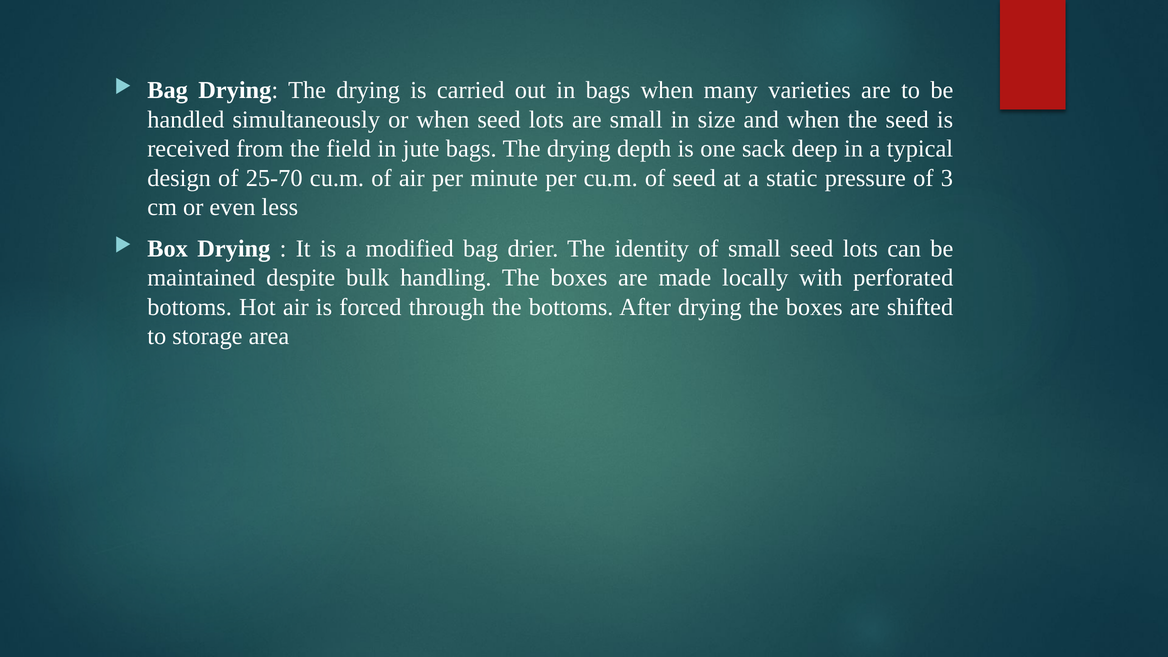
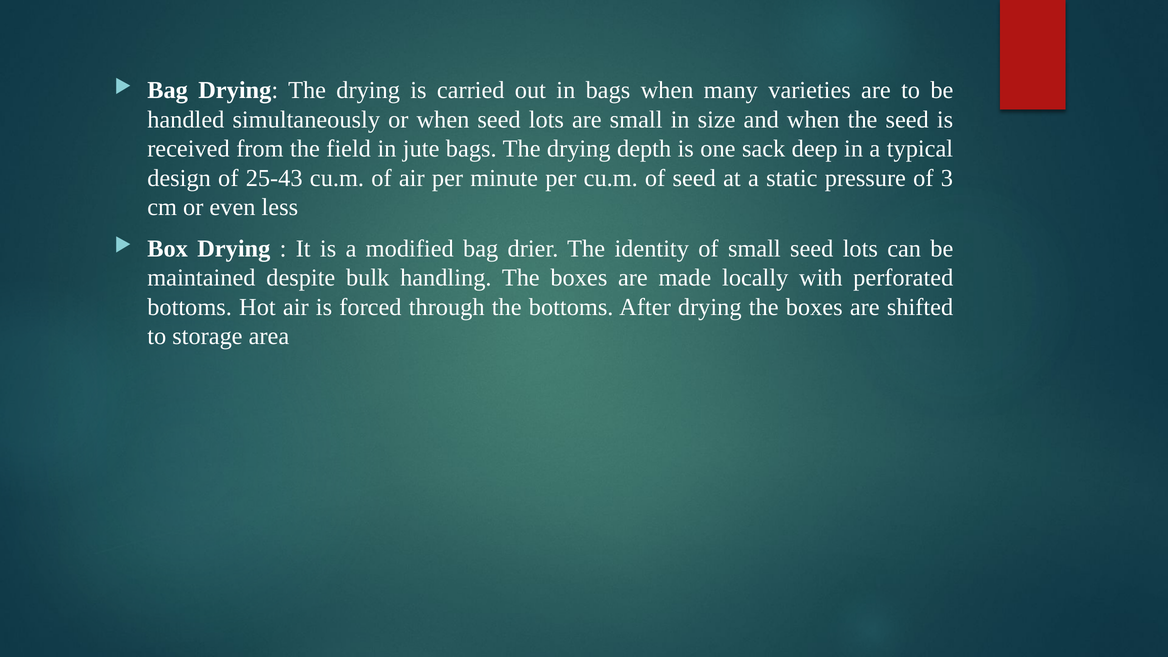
25-70: 25-70 -> 25-43 (274, 178)
